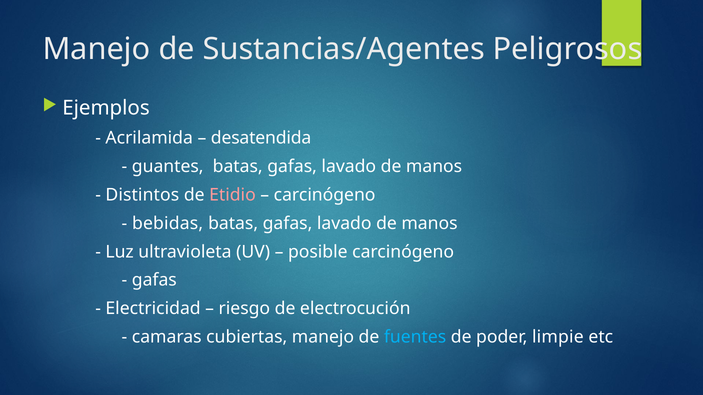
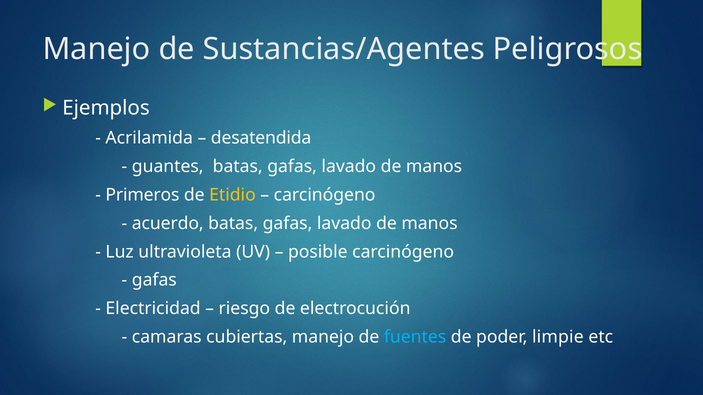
Distintos: Distintos -> Primeros (142, 195)
Etidio colour: pink -> yellow (232, 195)
bebidas: bebidas -> acuerdo (168, 224)
